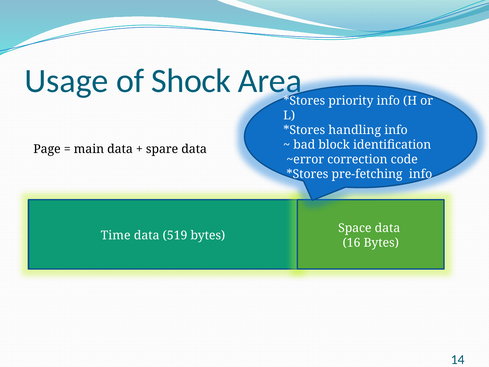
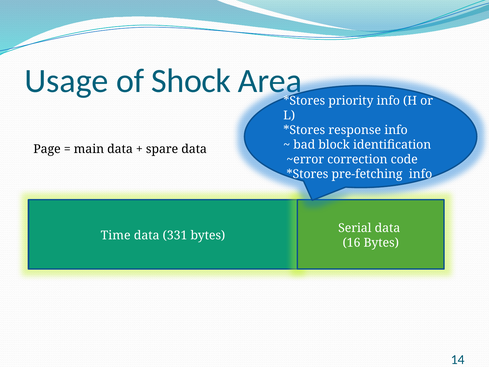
handling: handling -> response (355, 130)
Space: Space -> Serial (355, 228)
519: 519 -> 331 (175, 235)
